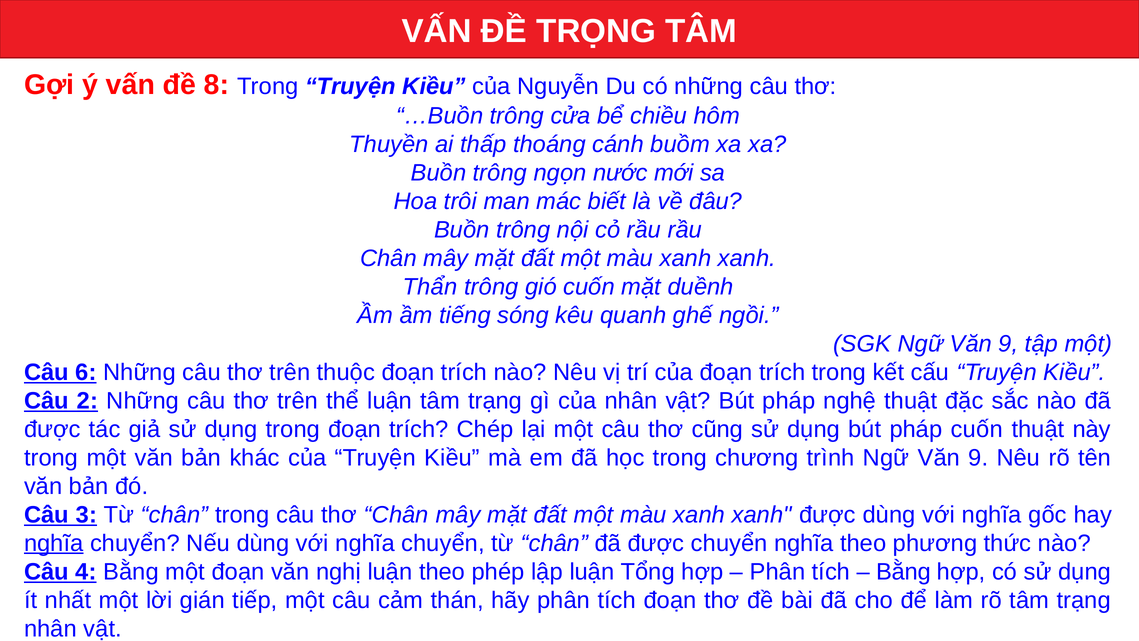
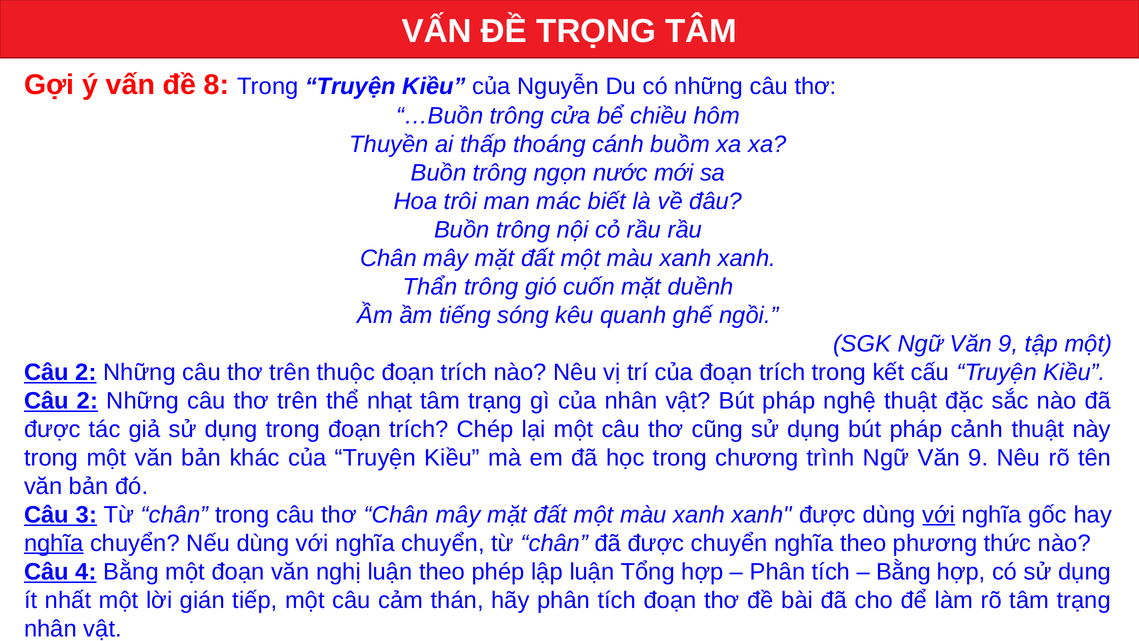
6: 6 -> 2 (86, 372)
thể luận: luận -> nhạt (390, 401)
pháp cuốn: cuốn -> cảnh (977, 429)
với underline: none -> present (939, 514)
